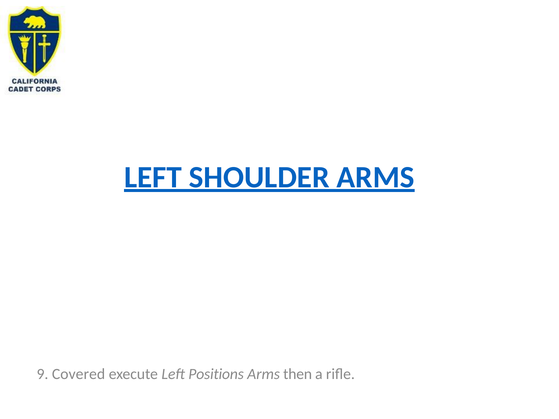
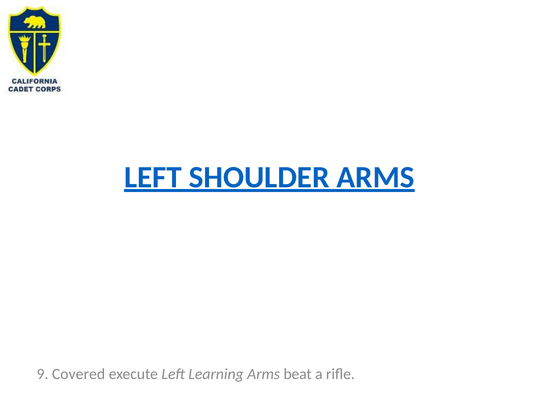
Positions: Positions -> Learning (216, 374)
then: then -> beat (298, 374)
